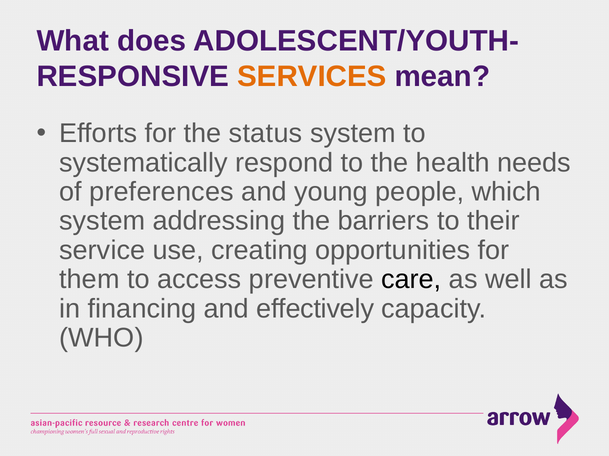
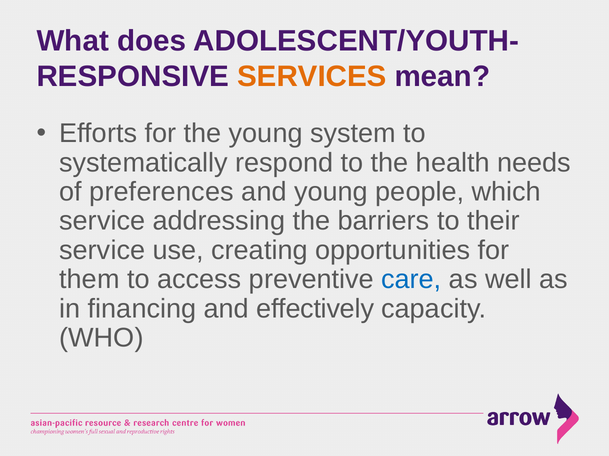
the status: status -> young (266, 134)
system: system -> service (102, 221)
care colour: black -> blue (411, 280)
